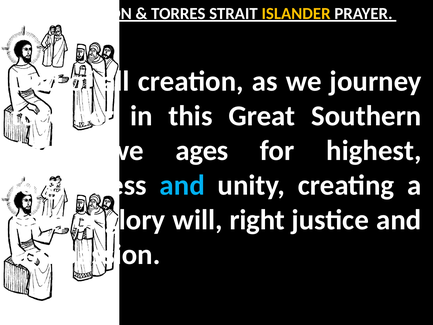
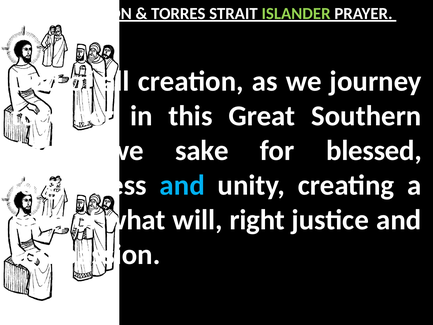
ISLANDER colour: yellow -> light green (296, 14)
we ages: ages -> sake (202, 150)
highest: highest -> blessed (374, 150)
glory: glory -> what (135, 220)
